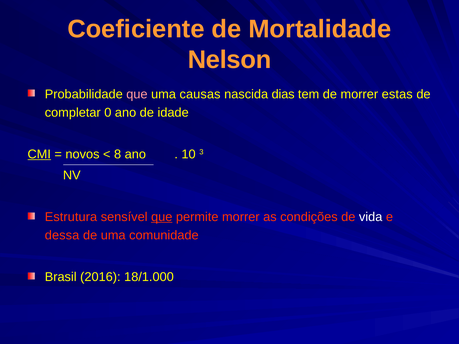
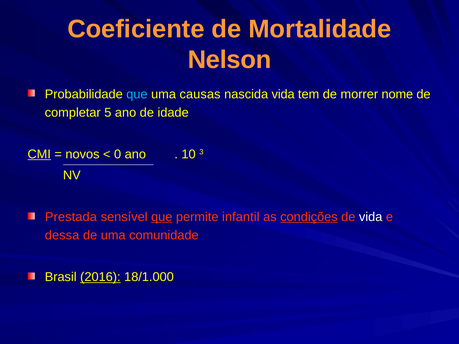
que colour: pink -> light blue (137, 94)
nascida dias: dias -> vida (283, 94)
estas: estas -> nome (397, 94)
0: 0 -> 5 (108, 113)
8: 8 -> 0 (118, 154)
Estrutura: Estrutura -> Prestada (71, 217)
permite morrer: morrer -> infantil (241, 217)
condições underline: none -> present (309, 217)
2016 underline: none -> present (100, 277)
